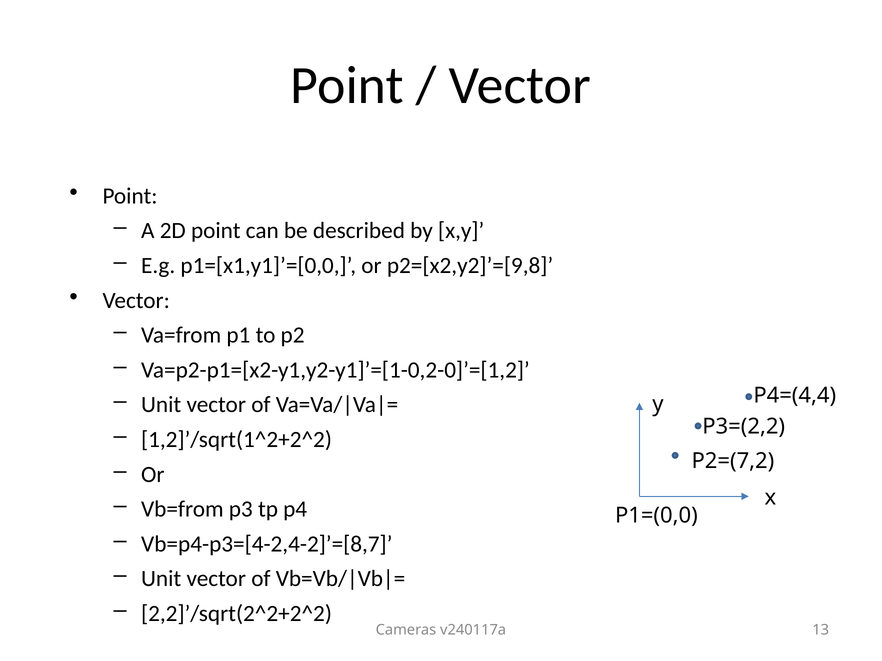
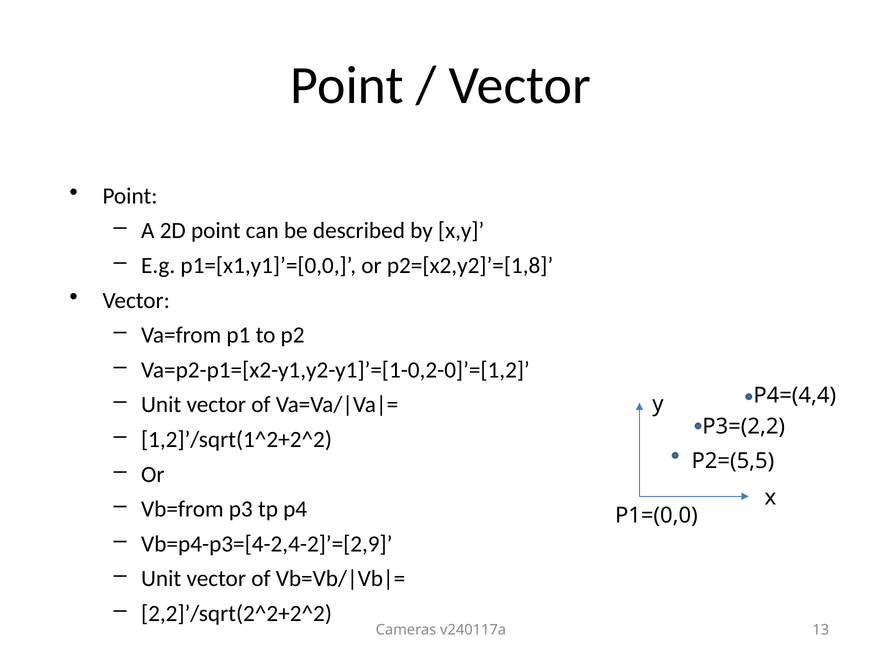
p2=[x2,y2]’=[9,8: p2=[x2,y2]’=[9,8 -> p2=[x2,y2]’=[1,8 (470, 266)
P2=(7,2: P2=(7,2 -> P2=(5,5 (733, 461)
Vb=p4-p3=[4-2,4-2]’=[8,7: Vb=p4-p3=[4-2,4-2]’=[8,7 -> Vb=p4-p3=[4-2,4-2]’=[2,9 (267, 544)
